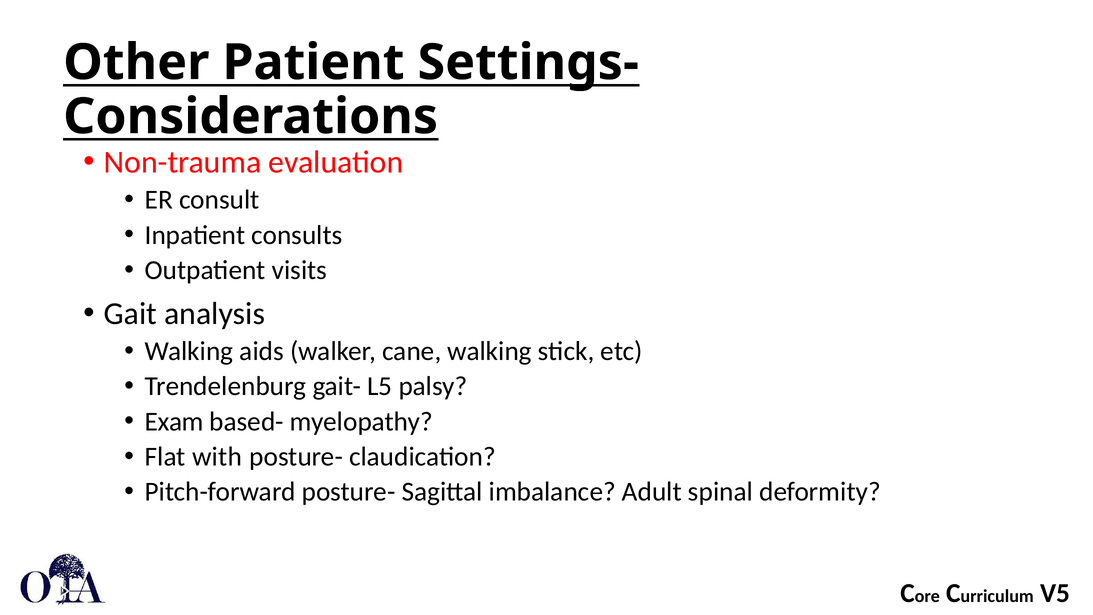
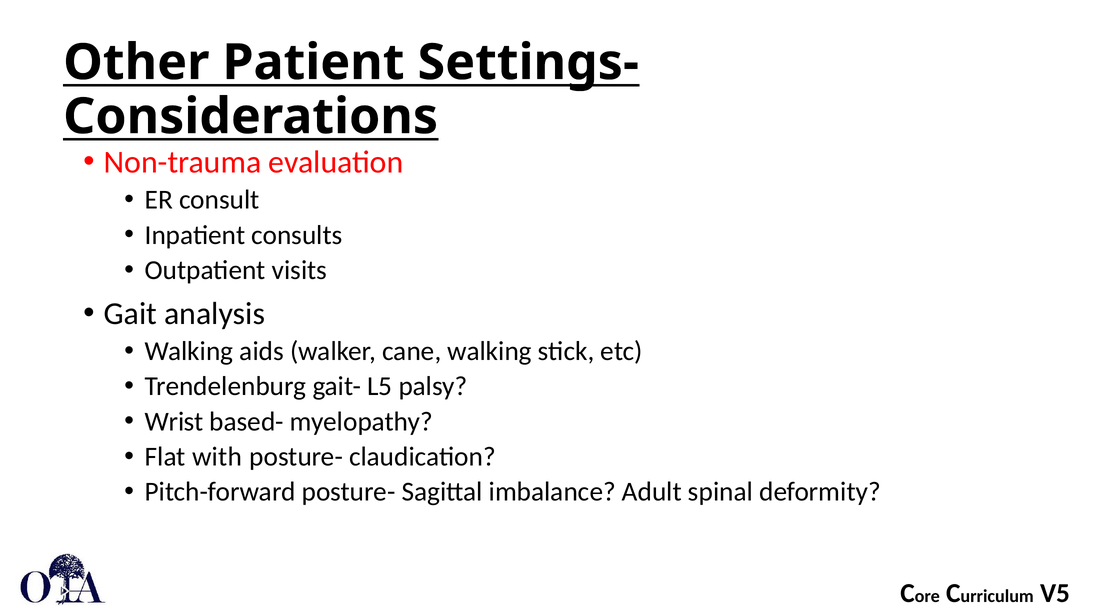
Exam: Exam -> Wrist (174, 421)
